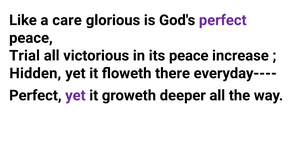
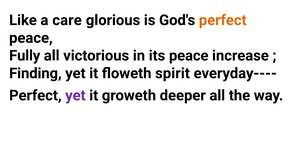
perfect colour: purple -> orange (223, 20)
Trial: Trial -> Fully (25, 56)
Hidden: Hidden -> Finding (35, 74)
there: there -> spirit (172, 74)
